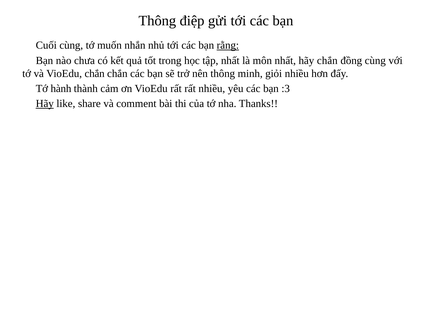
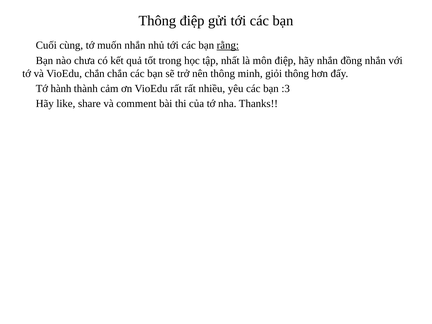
môn nhất: nhất -> điệp (285, 61)
hãy chắn: chắn -> nhắn (327, 61)
đồng cùng: cùng -> nhắn (375, 61)
giỏi nhiều: nhiều -> thông (297, 73)
Hãy underline: present -> none (45, 104)
